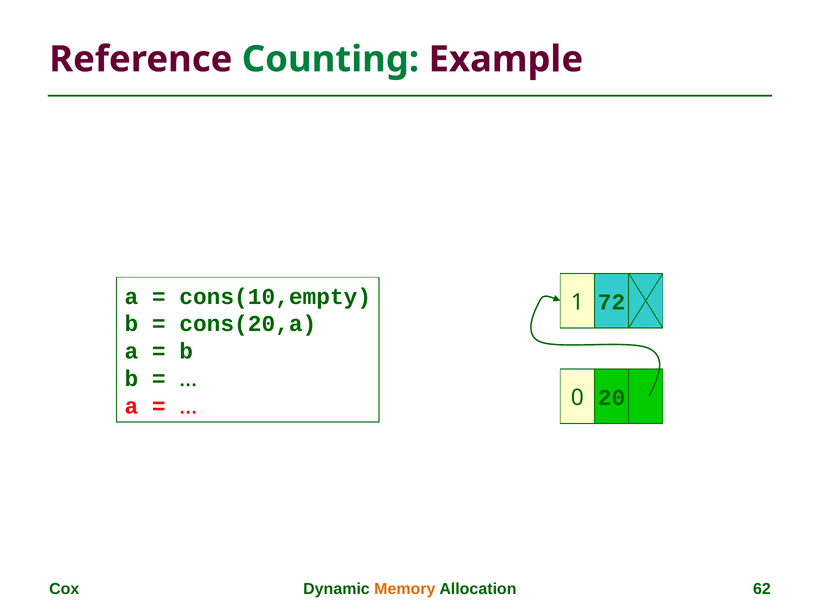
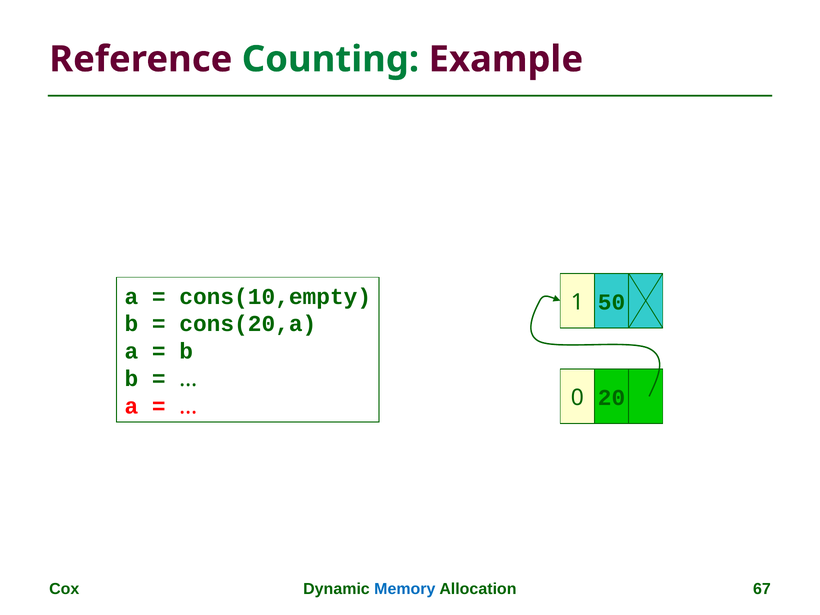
72: 72 -> 50 (612, 302)
Memory colour: orange -> blue (405, 589)
62: 62 -> 67 (762, 589)
